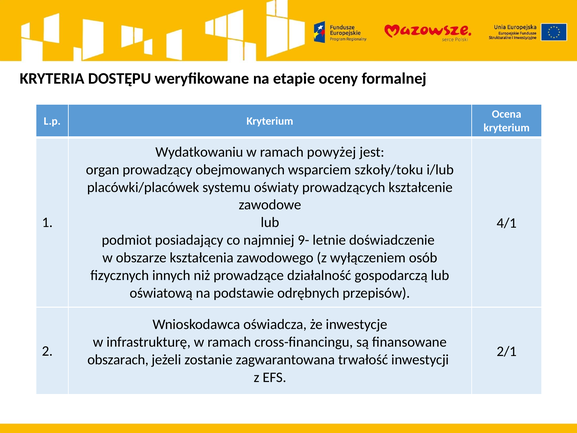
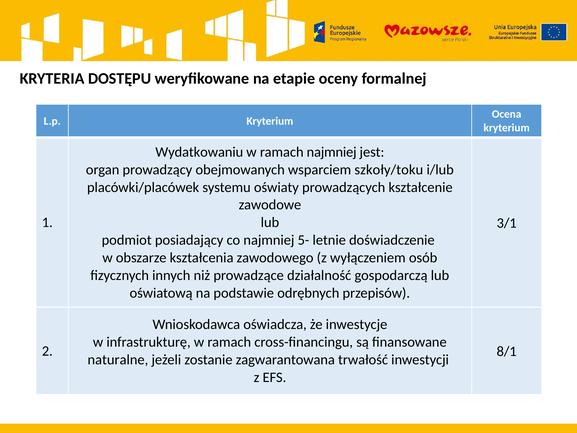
ramach powyżej: powyżej -> najmniej (332, 152)
4/1: 4/1 -> 3/1 (507, 223)
9-: 9- -> 5- (303, 240)
2/1: 2/1 -> 8/1 (507, 351)
obszarach: obszarach -> naturalne (118, 360)
